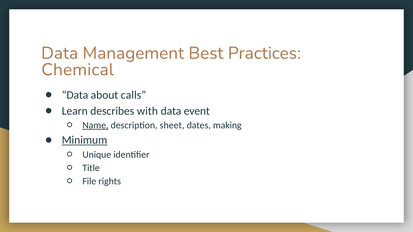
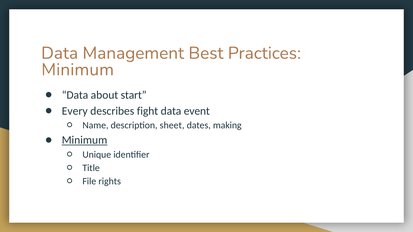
Chemical: Chemical -> Minimum (78, 70)
calls: calls -> start (134, 95)
Learn: Learn -> Every (75, 111)
with: with -> fight (147, 111)
Name underline: present -> none (95, 125)
